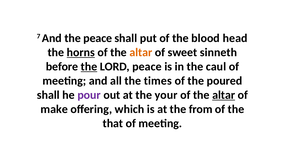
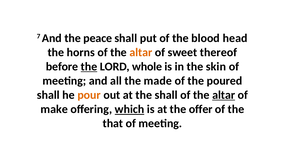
horns underline: present -> none (81, 52)
sinneth: sinneth -> thereof (218, 52)
LORD peace: peace -> whole (147, 67)
caul: caul -> skin (216, 67)
times: times -> made (158, 81)
pour colour: purple -> orange (89, 95)
the your: your -> shall (166, 95)
which underline: none -> present (130, 109)
from: from -> offer (201, 109)
